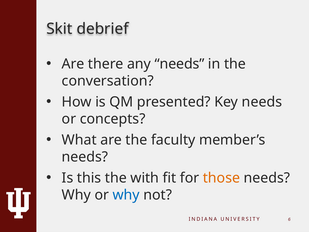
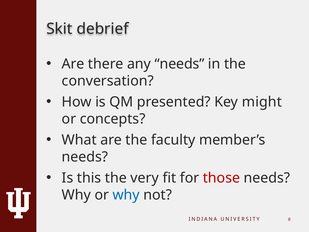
Key needs: needs -> might (262, 102)
with: with -> very (145, 178)
those colour: orange -> red (221, 178)
